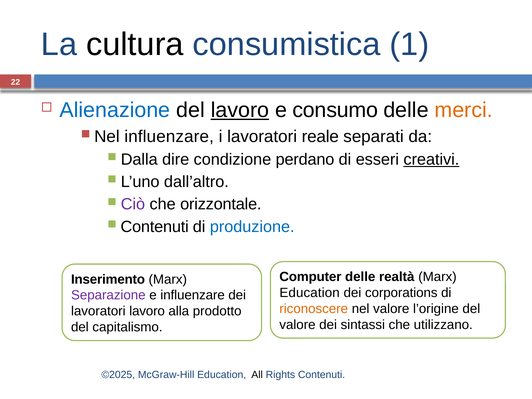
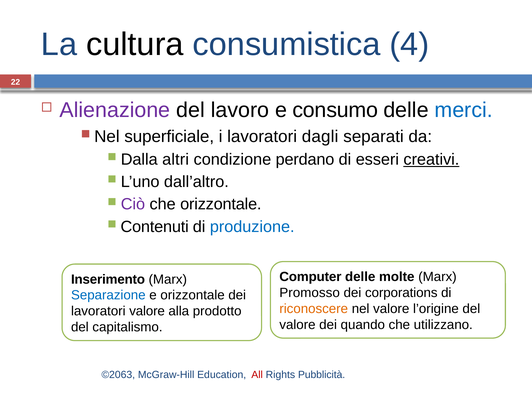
1: 1 -> 4 (409, 44)
Alienazione colour: blue -> purple (115, 110)
lavoro underline: present -> none (240, 110)
merci colour: orange -> blue (464, 110)
Nel influenzare: influenzare -> superficiale (169, 137)
reale: reale -> dagli (320, 137)
dire: dire -> altri (176, 159)
realtà: realtà -> molte (397, 277)
Education: Education -> Promosso (310, 293)
Separazione colour: purple -> blue (108, 295)
e influenzare: influenzare -> orizzontale (193, 295)
lavoratori lavoro: lavoro -> valore (147, 311)
sintassi: sintassi -> quando (363, 325)
©2025: ©2025 -> ©2063 (118, 375)
All colour: black -> red (257, 375)
Rights Contenuti: Contenuti -> Pubblicità (322, 375)
